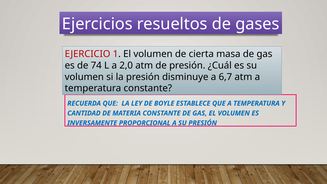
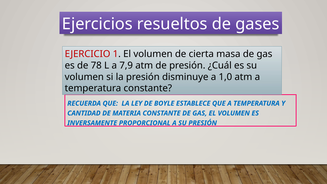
74: 74 -> 78 (96, 65)
2,0: 2,0 -> 7,9 (126, 65)
6,7: 6,7 -> 1,0 (225, 77)
